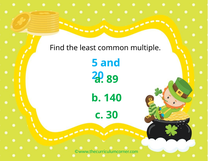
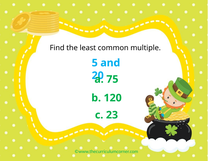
89: 89 -> 75 (112, 79)
140: 140 -> 120 (113, 98)
30: 30 -> 23 (112, 115)
